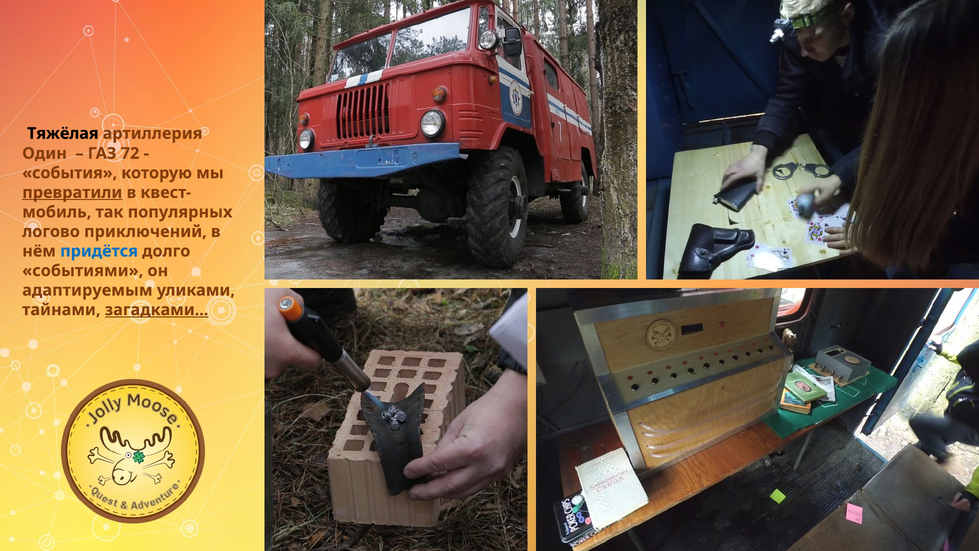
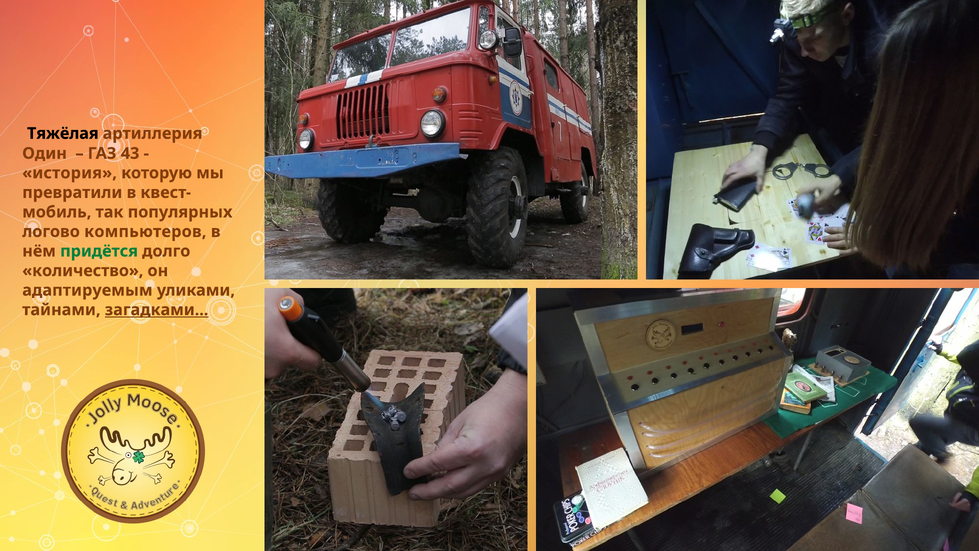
72: 72 -> 43 (130, 153)
события: события -> история (70, 173)
превратили underline: present -> none (72, 192)
приключений: приключений -> компьютеров (145, 232)
придётся colour: blue -> green (99, 251)
событиями: событиями -> количество (83, 271)
